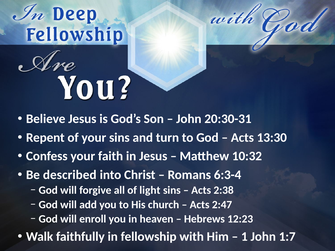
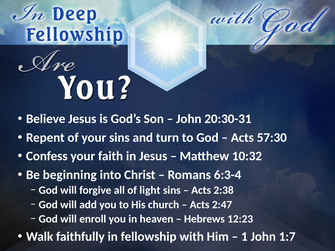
13:30: 13:30 -> 57:30 (272, 138)
described: described -> beginning (70, 175)
